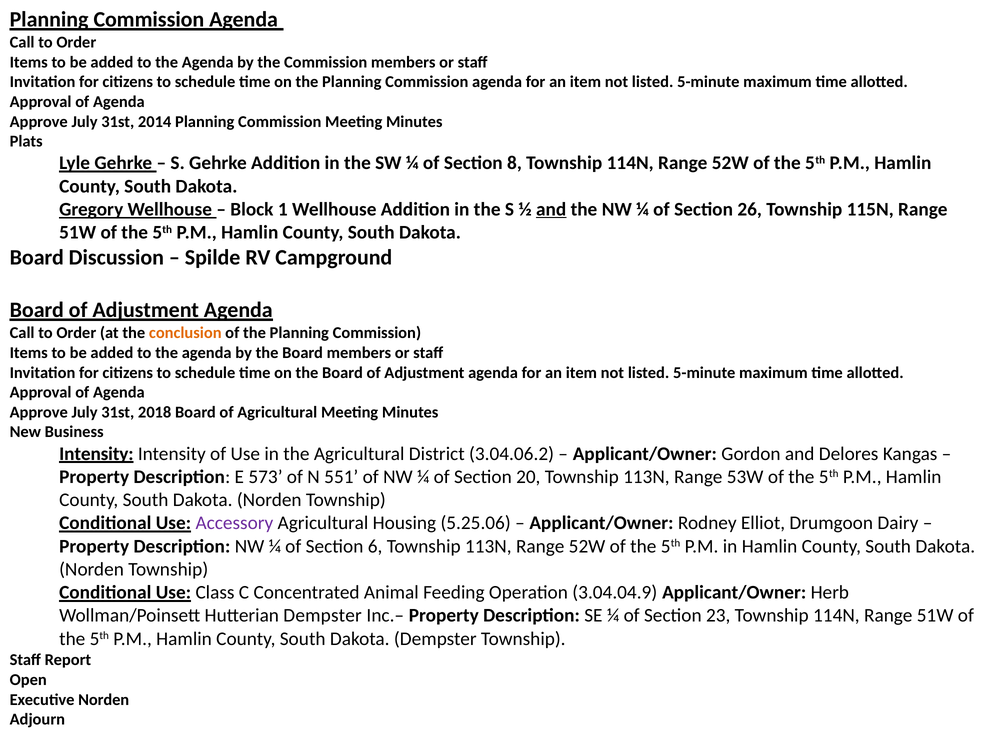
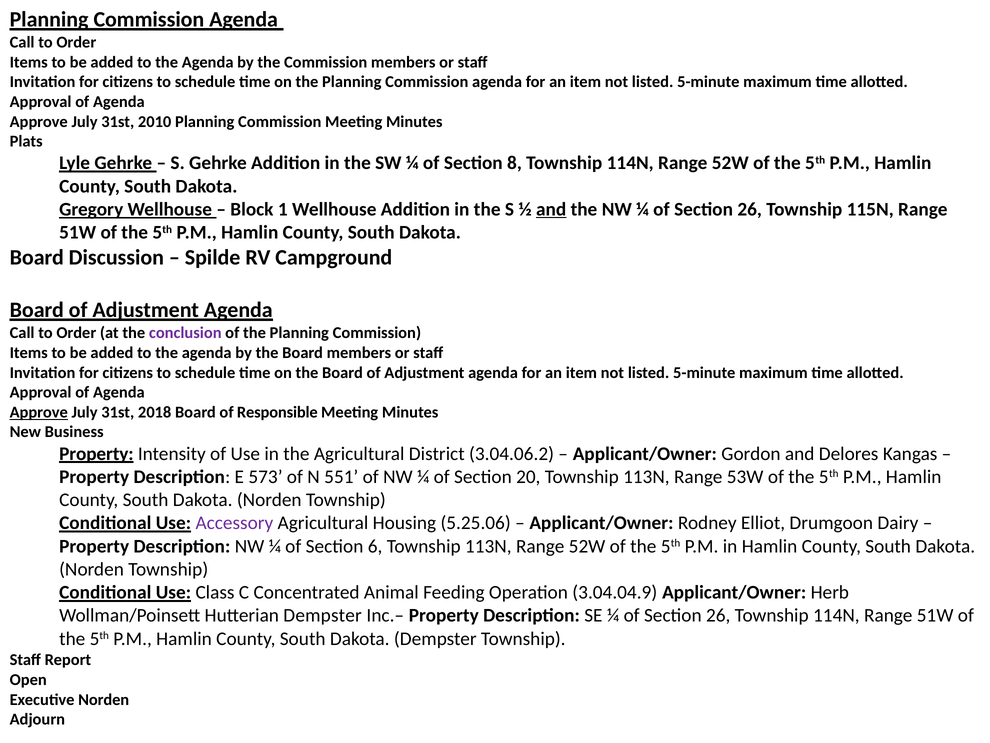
2014: 2014 -> 2010 (155, 122)
conclusion colour: orange -> purple (185, 333)
Approve underline: none -> present (39, 412)
of Agricultural: Agricultural -> Responsible (277, 412)
Intensity: Intensity -> Property (96, 453)
23: 23 -> 26 (718, 615)
